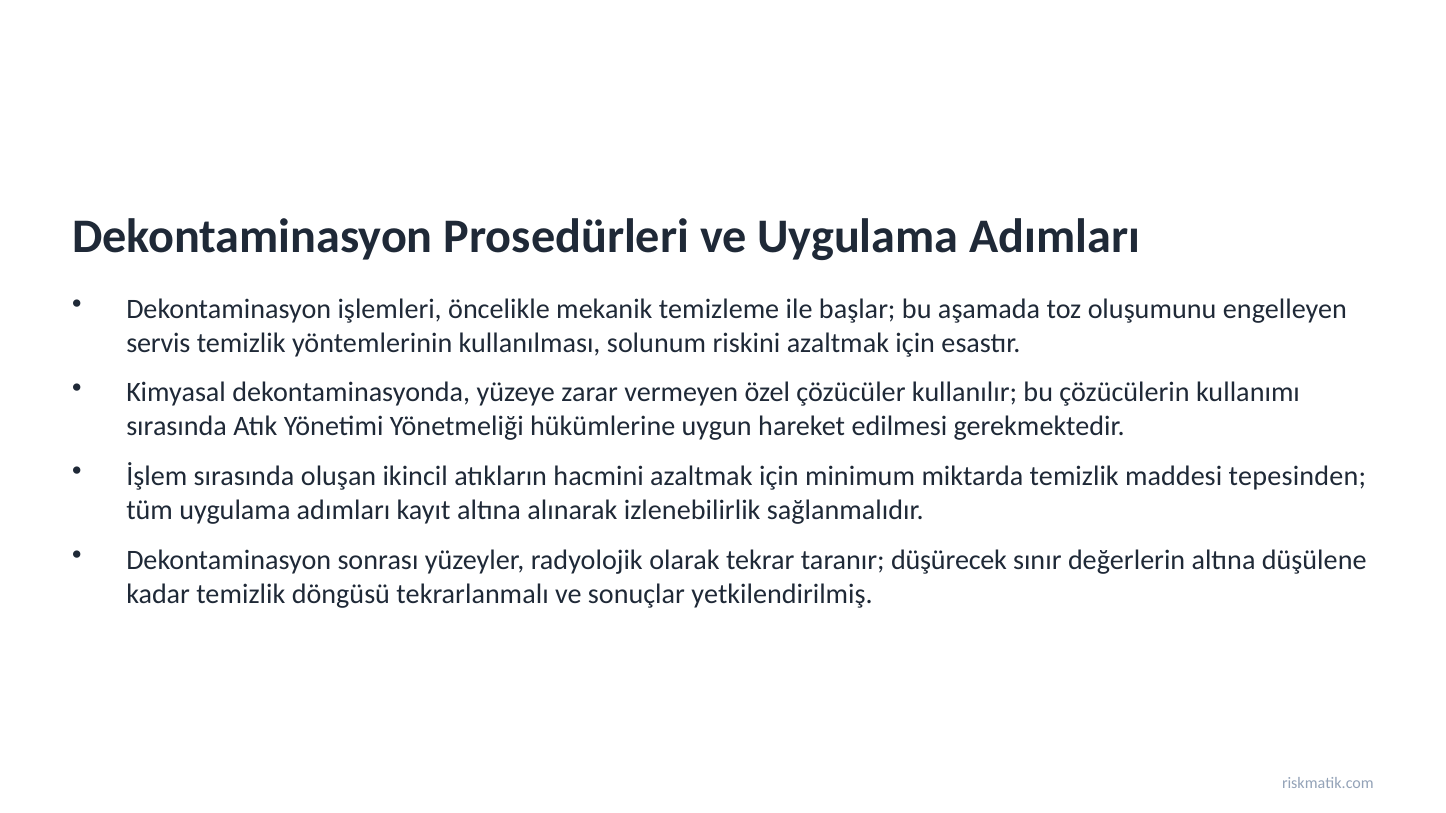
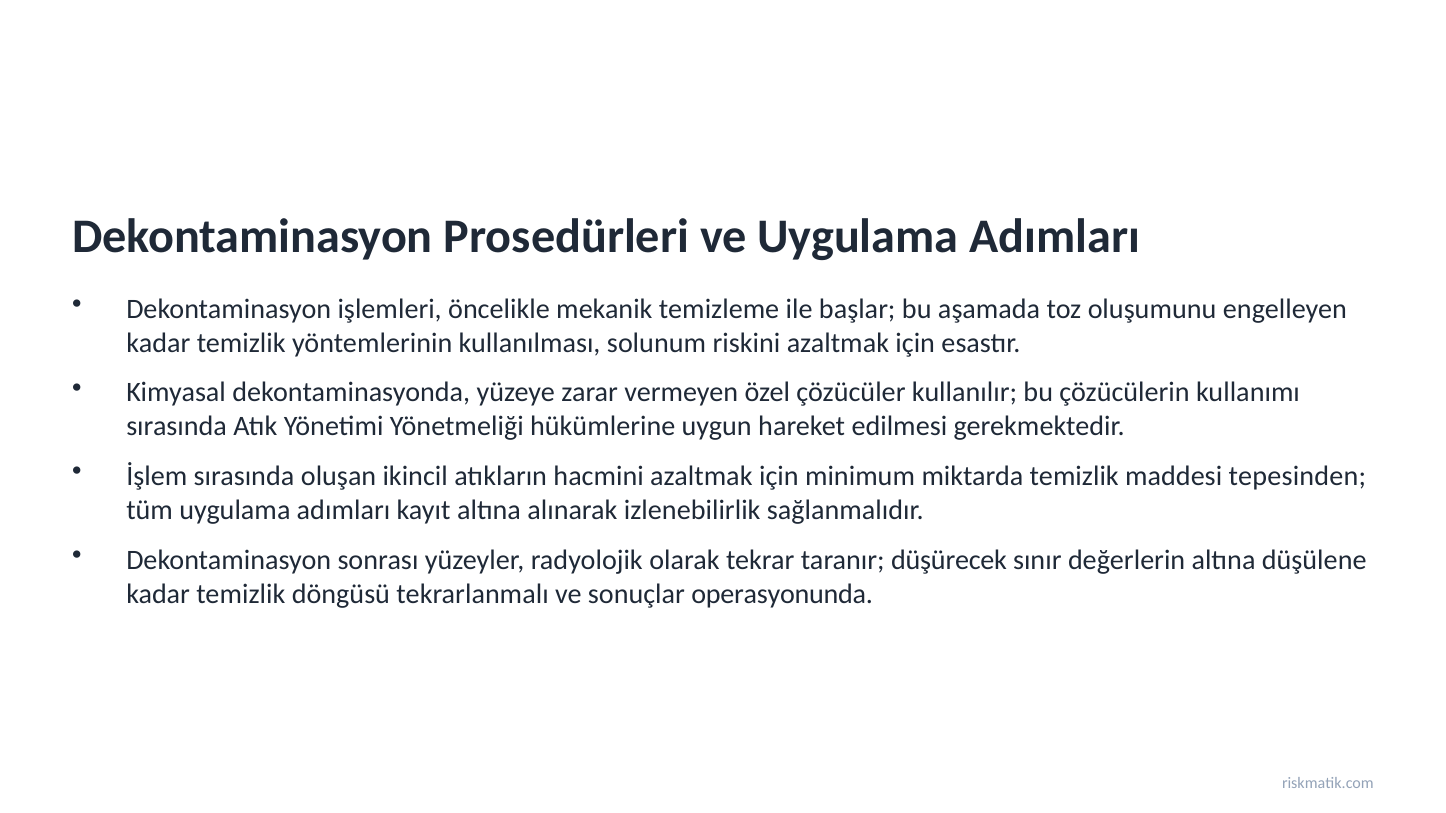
servis: servis -> kadar (158, 343)
yetkilendirilmiş: yetkilendirilmiş -> operasyonunda (782, 594)
